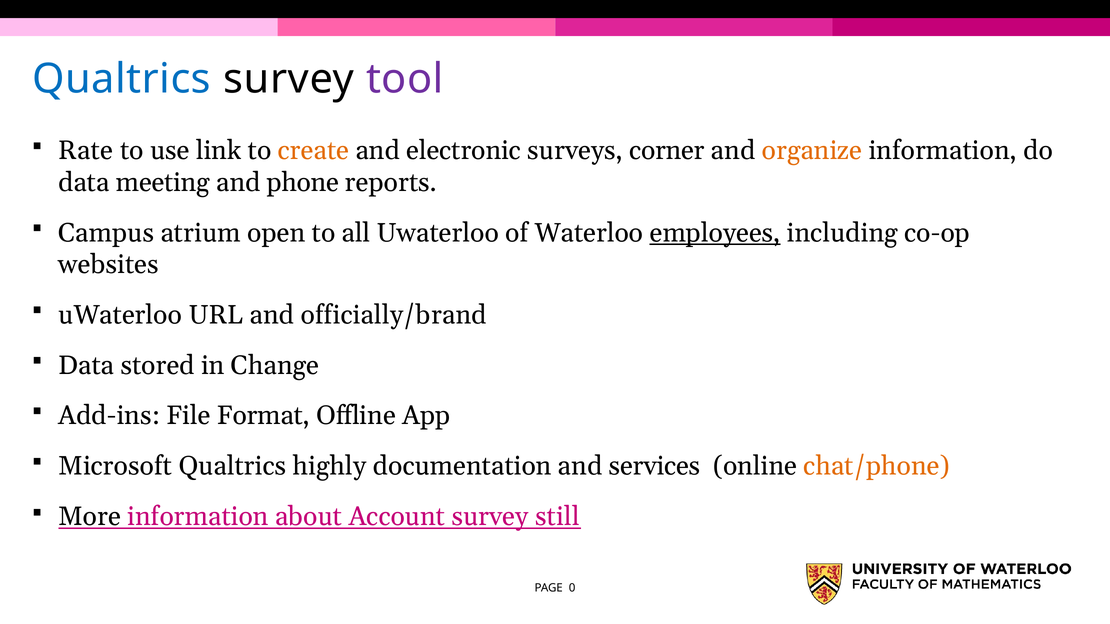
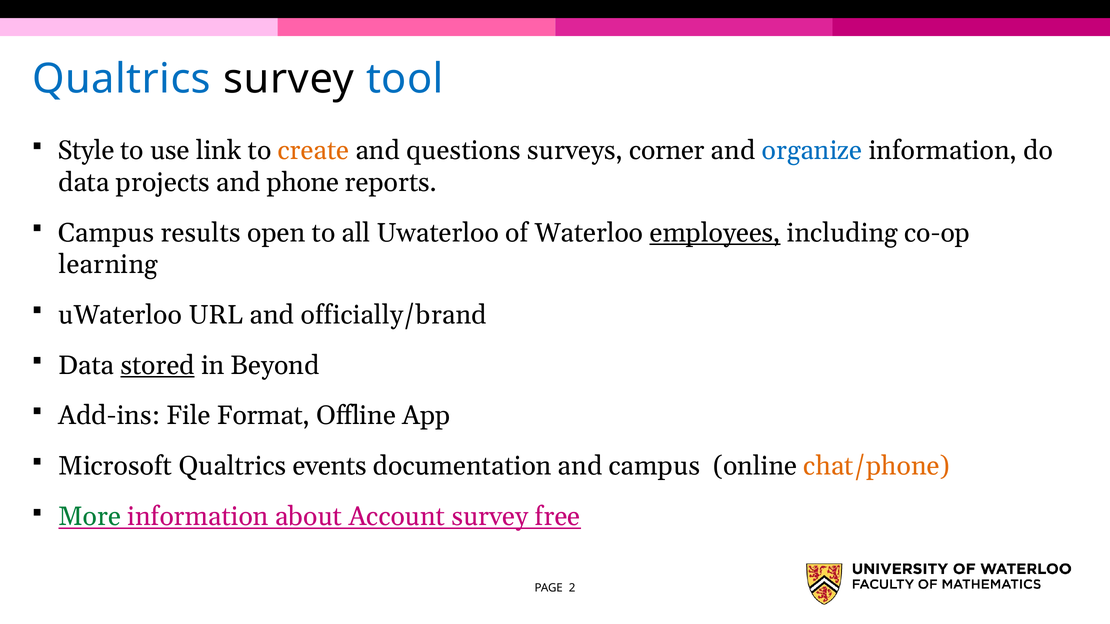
tool colour: purple -> blue (405, 79)
Rate: Rate -> Style (86, 151)
electronic: electronic -> questions (464, 151)
organize colour: orange -> blue (812, 151)
meeting: meeting -> projects (163, 183)
atrium: atrium -> results (201, 233)
websites: websites -> learning (108, 265)
stored underline: none -> present (158, 366)
Change: Change -> Beyond (275, 366)
highly: highly -> events (330, 466)
and services: services -> campus (654, 466)
More colour: black -> green (90, 517)
still: still -> free (558, 517)
0: 0 -> 2 (572, 588)
